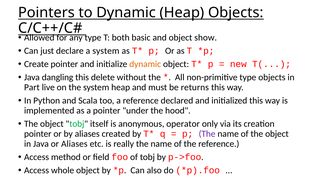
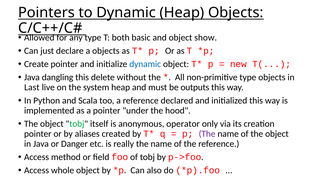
a system: system -> objects (106, 51)
dynamic colour: orange -> blue (145, 64)
Part: Part -> Last (32, 88)
returns: returns -> outputs (195, 88)
or Aliases: Aliases -> Danger (74, 144)
